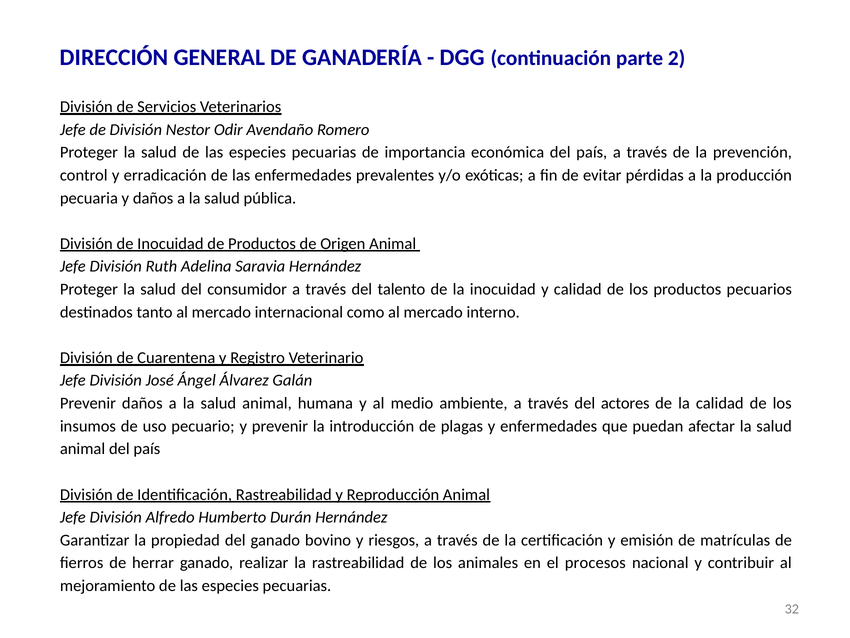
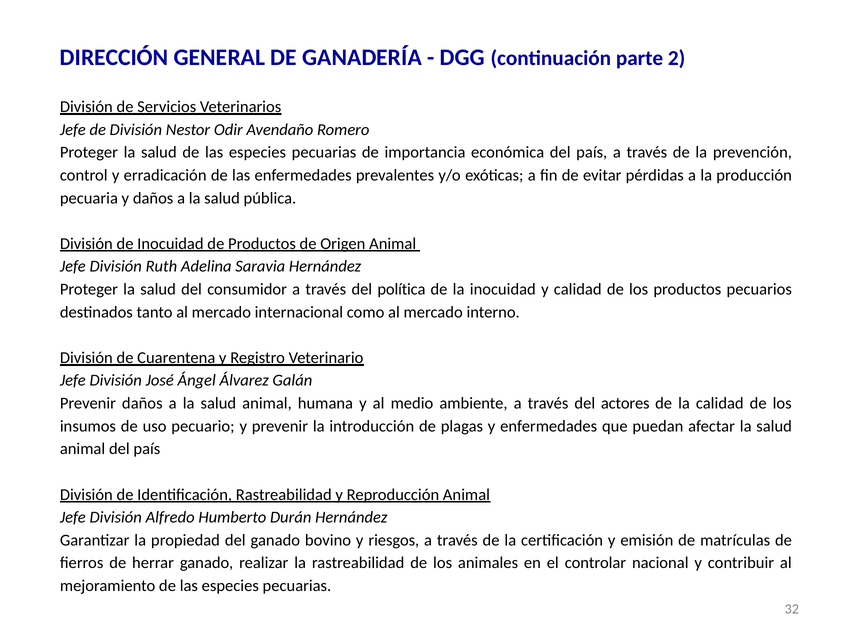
talento: talento -> política (401, 289)
procesos: procesos -> controlar (595, 563)
